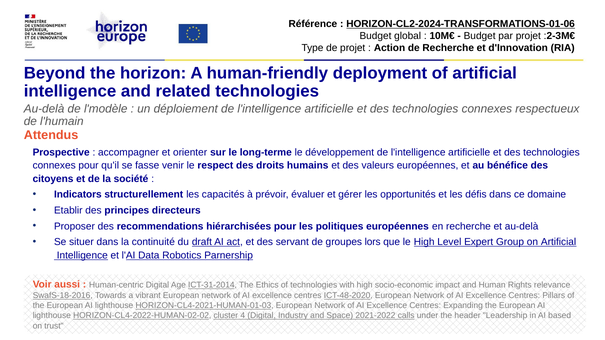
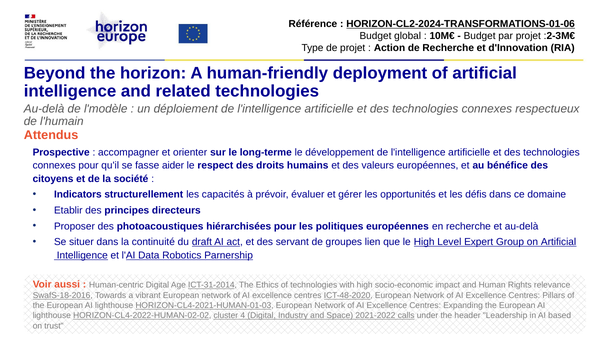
venir: venir -> aider (173, 166)
recommendations: recommendations -> photoacoustiques (160, 226)
lors: lors -> lien (373, 242)
